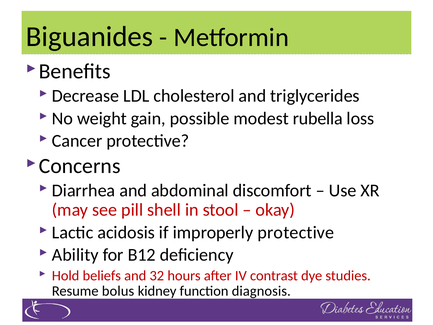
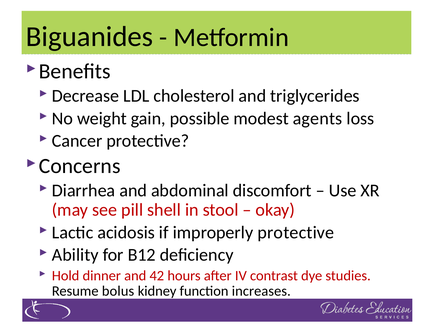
rubella: rubella -> agents (318, 118)
beliefs: beliefs -> dinner (102, 275)
32: 32 -> 42 (157, 275)
diagnosis: diagnosis -> increases (261, 291)
